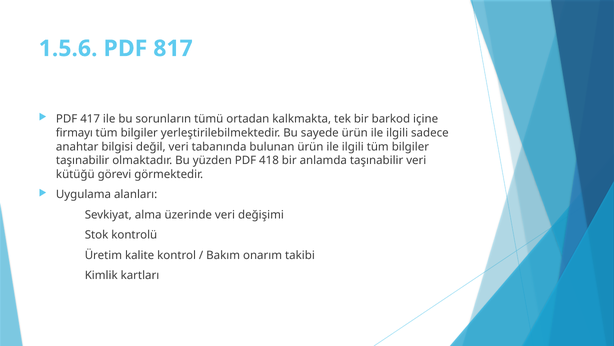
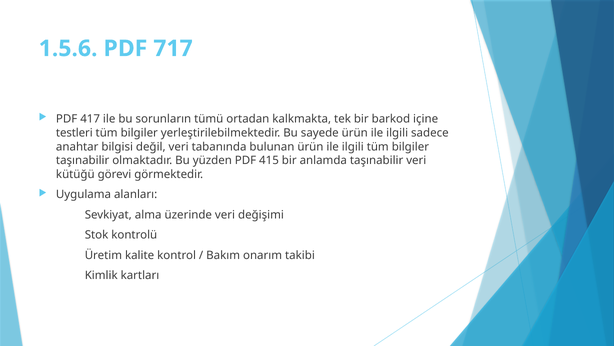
817: 817 -> 717 (173, 48)
firmayı: firmayı -> testleri (74, 133)
418: 418 -> 415 (269, 160)
